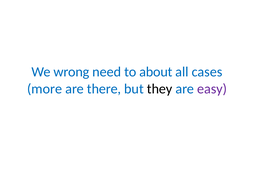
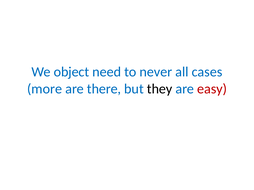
wrong: wrong -> object (71, 72)
about: about -> never (156, 72)
easy colour: purple -> red (212, 89)
